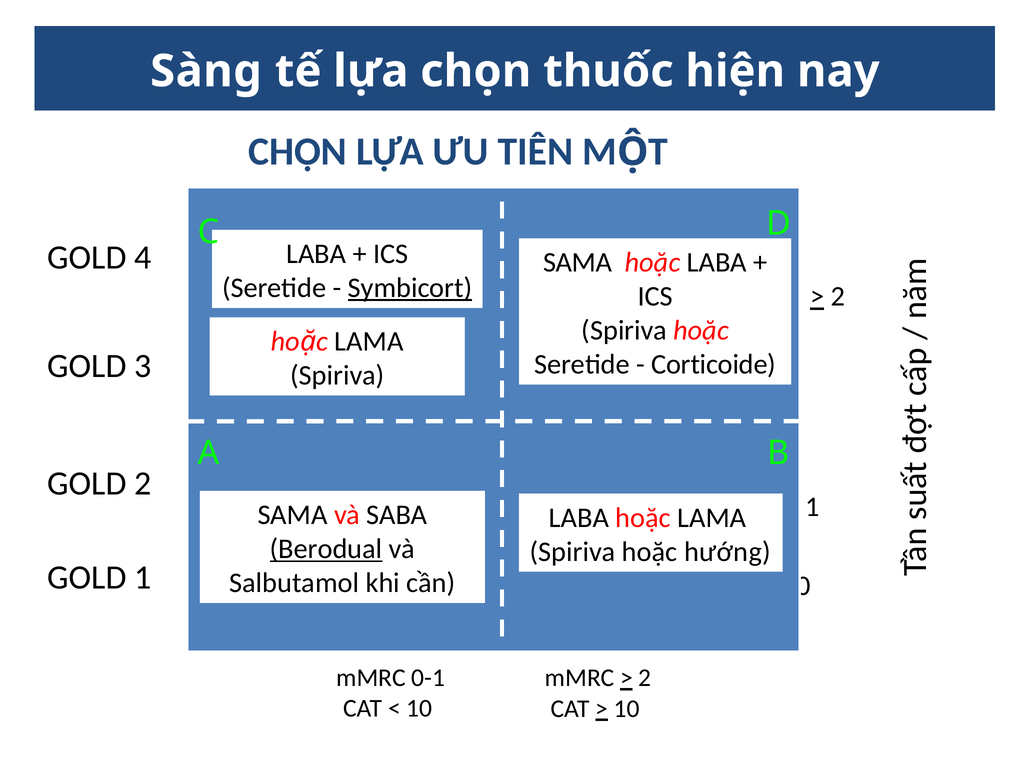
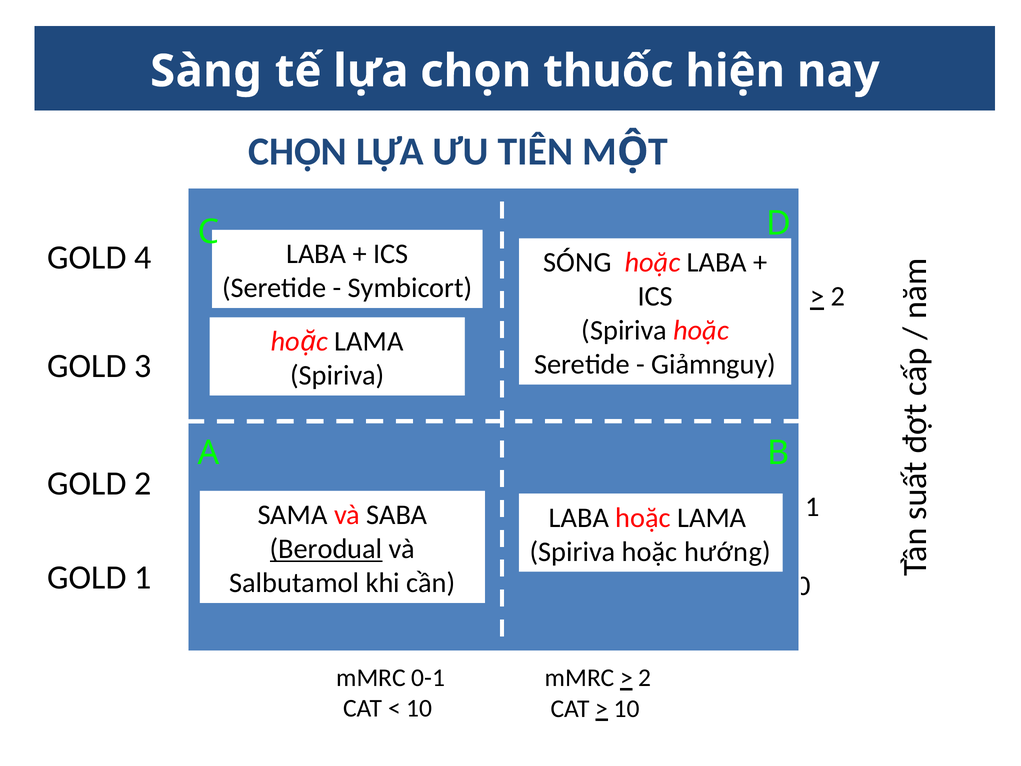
SAMA: SAMA -> SÓNG (577, 262)
Symbicort underline: present -> none (410, 288)
Corticoide: Corticoide -> Giảmnguy (714, 364)
